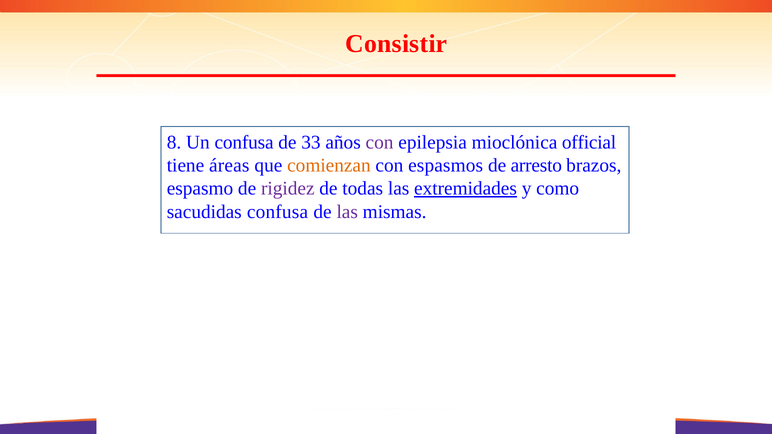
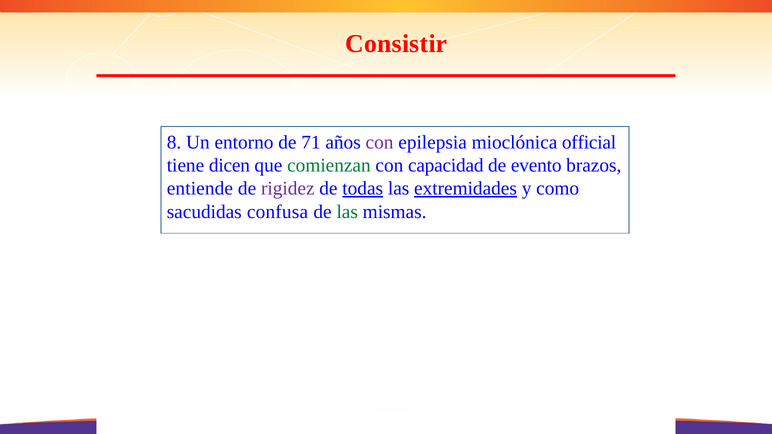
Un confusa: confusa -> entorno (244, 142)
33: 33 -> 71 (311, 142)
áreas: áreas -> dicen (229, 165)
comienzan colour: orange -> green (329, 165)
espasmos: espasmos -> capacidad (446, 165)
arresto: arresto -> evento (536, 165)
espasmo: espasmo -> entiende (200, 189)
todas underline: none -> present (363, 189)
las colour: purple -> green (347, 212)
